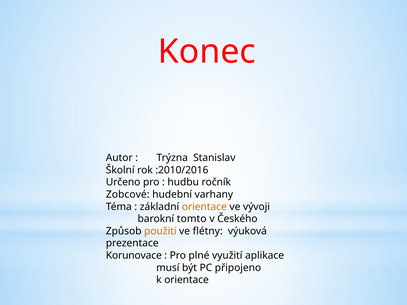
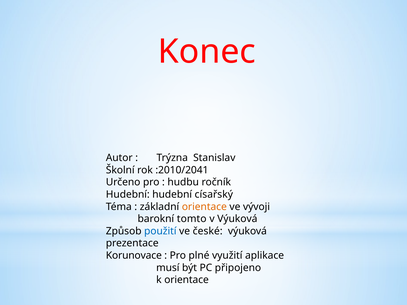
:2010/2016: :2010/2016 -> :2010/2041 (182, 170)
Zobcové: Zobcové -> Hudební (128, 195)
varhany: varhany -> císařský (214, 195)
v Českého: Českého -> Výuková (237, 219)
použití colour: orange -> blue (160, 231)
flétny: flétny -> české (208, 231)
